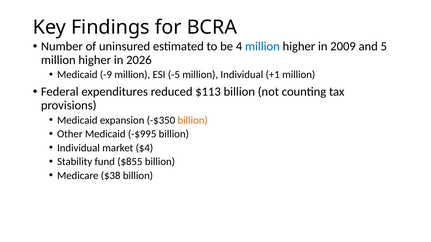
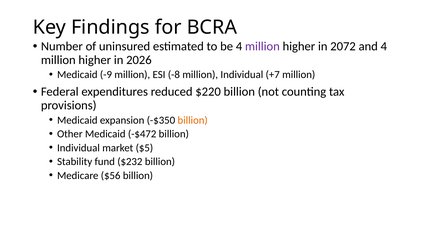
million colour: blue -> purple (262, 46)
2009: 2009 -> 2072 (343, 46)
and 5: 5 -> 4 (384, 46)
-5: -5 -> -8 (174, 75)
+1: +1 -> +7 (273, 75)
$113: $113 -> $220 (208, 92)
-$995: -$995 -> -$472 (142, 134)
$4: $4 -> $5 (144, 148)
$855: $855 -> $232 (130, 162)
$38: $38 -> $56 (111, 176)
